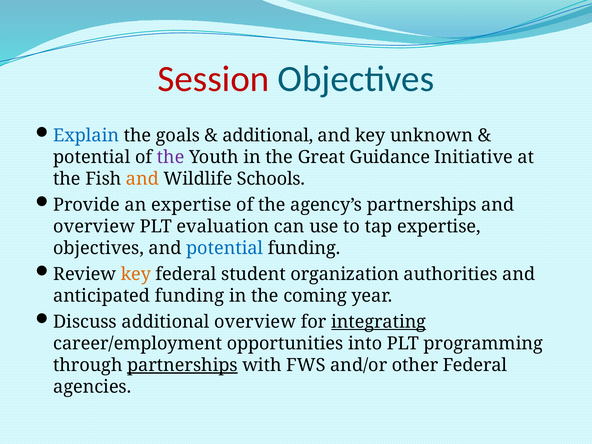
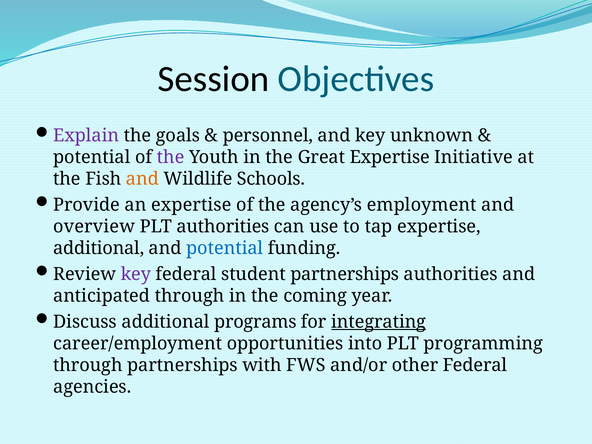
Session colour: red -> black (213, 79)
Explain colour: blue -> purple (86, 135)
additional: additional -> personnel (268, 135)
Great Guidance: Guidance -> Expertise (390, 157)
agency’s partnerships: partnerships -> employment (422, 205)
PLT evaluation: evaluation -> authorities (223, 226)
objectives: objectives -> additional (99, 248)
key colour: orange -> purple (136, 274)
student organization: organization -> partnerships (345, 274)
anticipated funding: funding -> through (190, 296)
additional overview: overview -> programs (255, 322)
partnerships underline: present -> none (182, 365)
